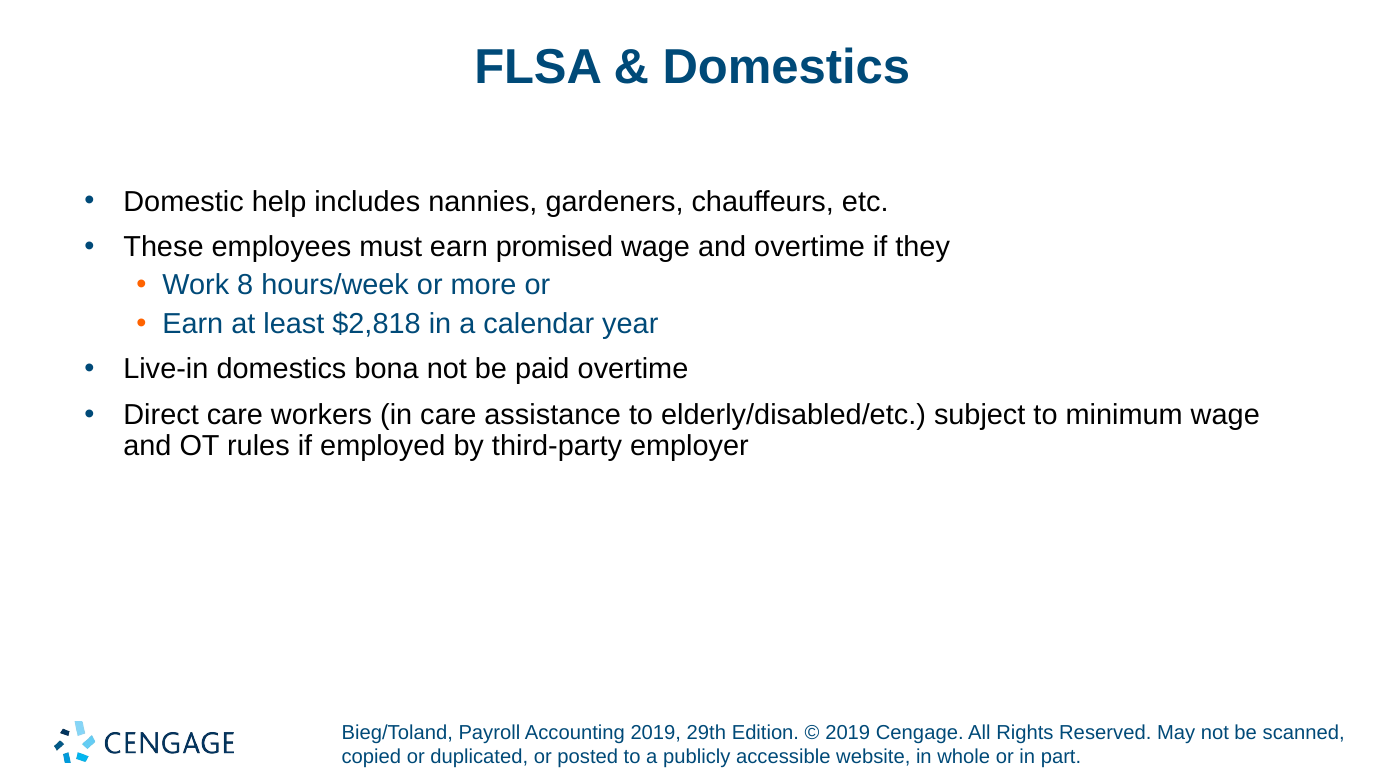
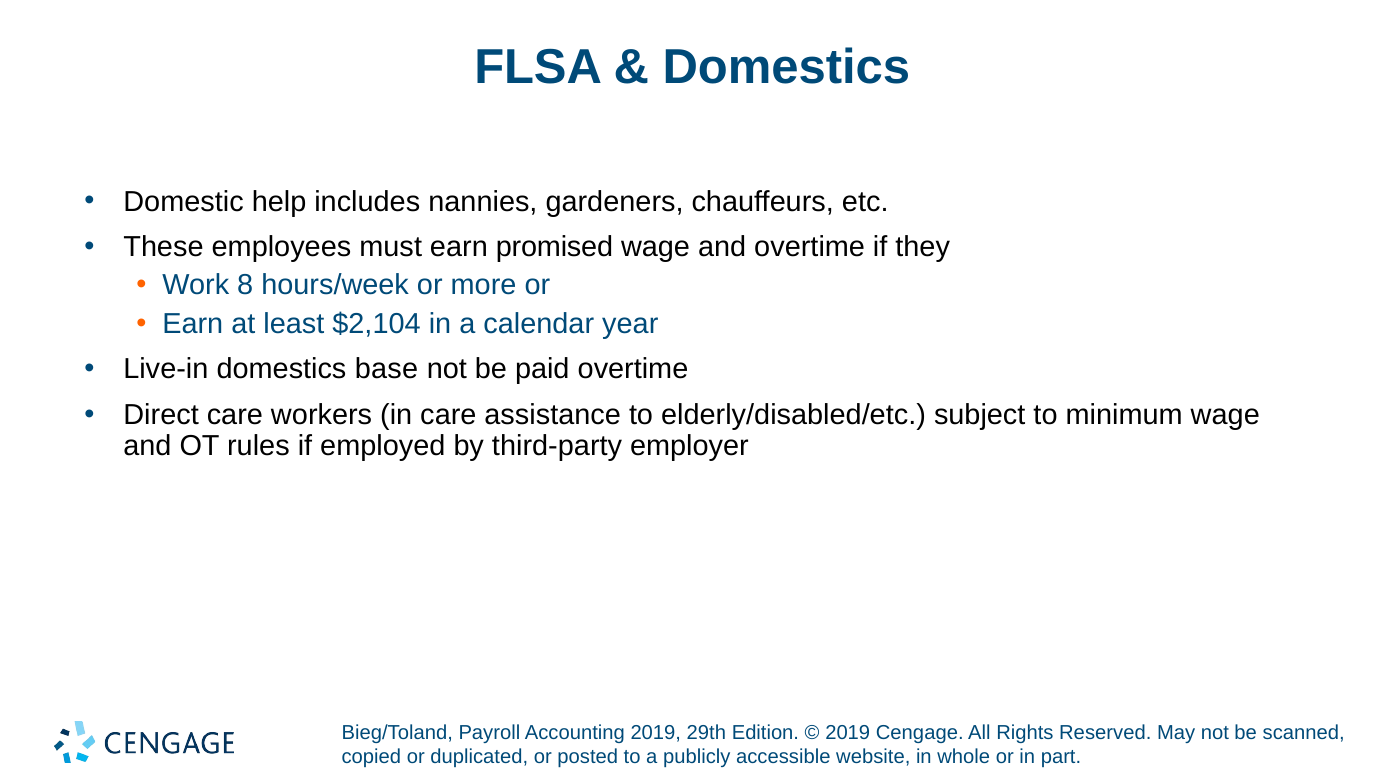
$2,818: $2,818 -> $2,104 (377, 324)
bona: bona -> base (387, 369)
